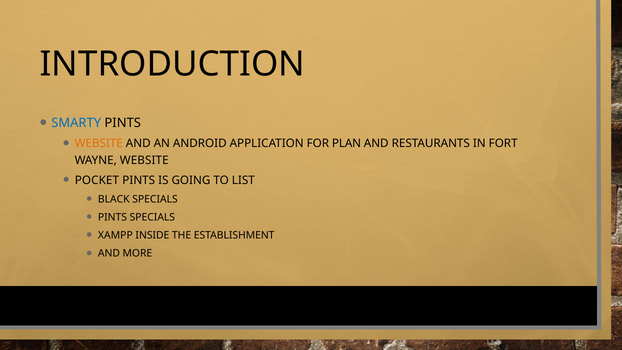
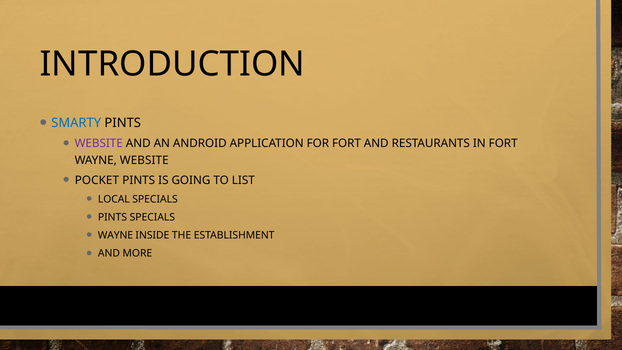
WEBSITE colour: orange -> purple (99, 143)
FOR PLAN: PLAN -> FORT (346, 143)
BLACK: BLACK -> LOCAL (114, 199)
XAMPP: XAMPP -> WAYNE (115, 235)
